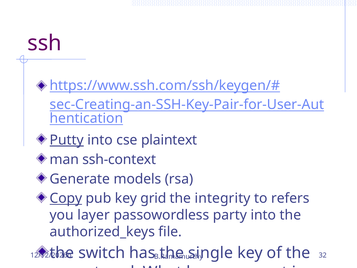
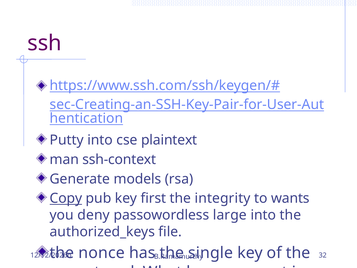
Putty underline: present -> none (67, 140)
grid: grid -> first (153, 198)
refers: refers -> wants (290, 198)
layer: layer -> deny (94, 215)
party: party -> large (230, 215)
switch: switch -> nonce (102, 253)
